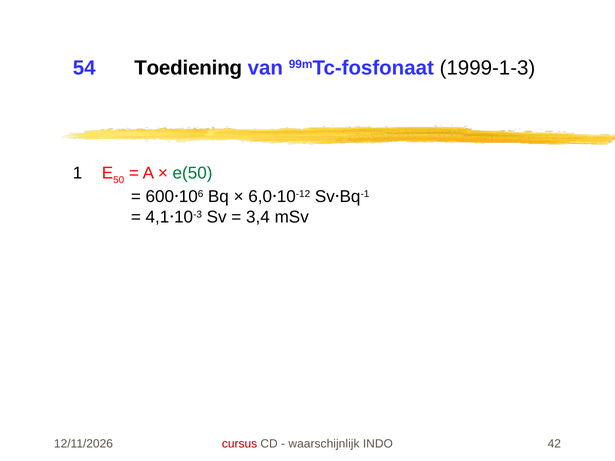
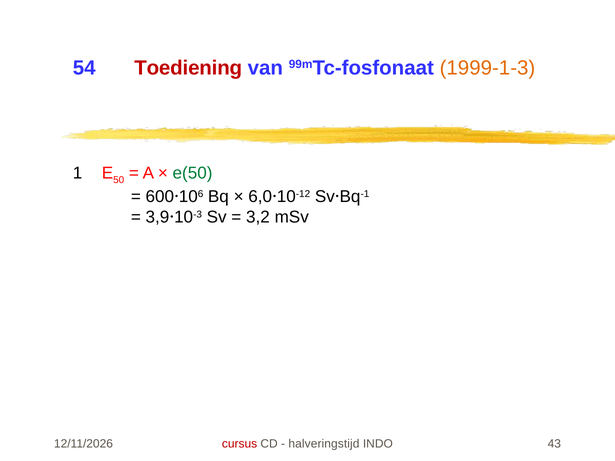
Toediening colour: black -> red (188, 68)
1999-1-3 colour: black -> orange (487, 68)
4,1: 4,1 -> 3,9 (157, 217)
3,4: 3,4 -> 3,2 (258, 217)
waarschijnlijk: waarschijnlijk -> halveringstijd (324, 444)
42: 42 -> 43 (554, 444)
